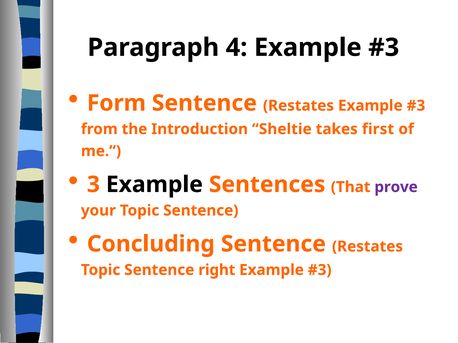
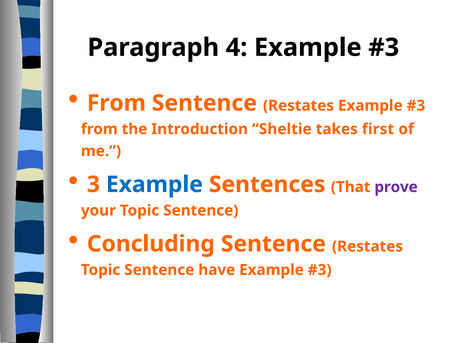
Form: Form -> From (116, 103)
Example colour: black -> blue (154, 185)
right: right -> have (217, 270)
